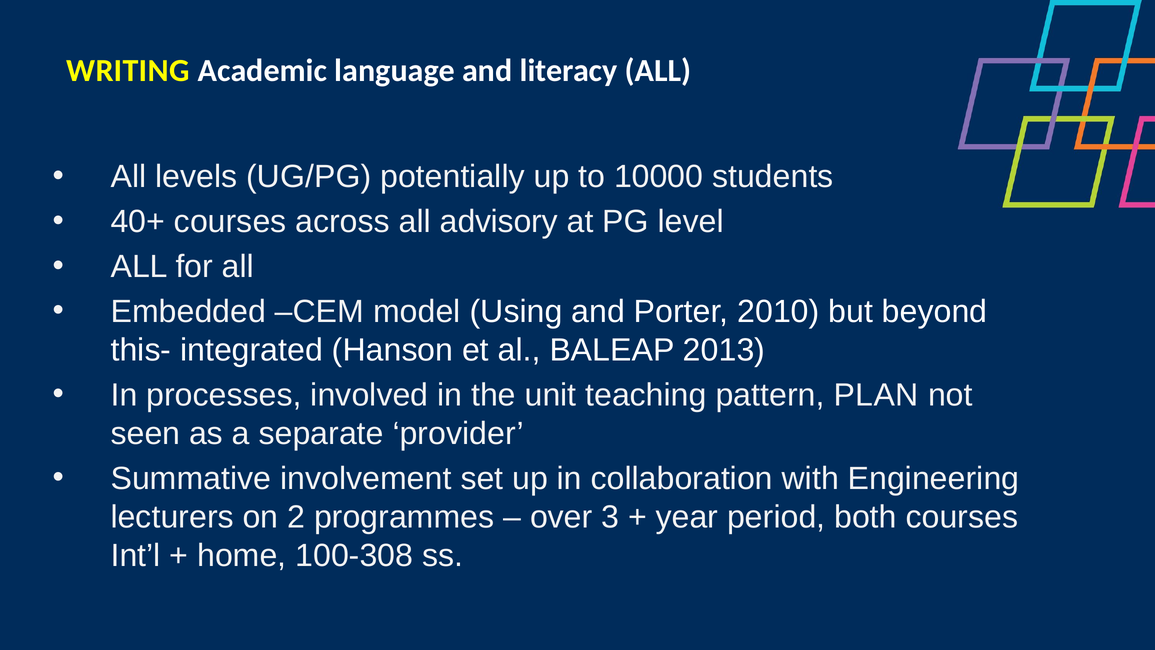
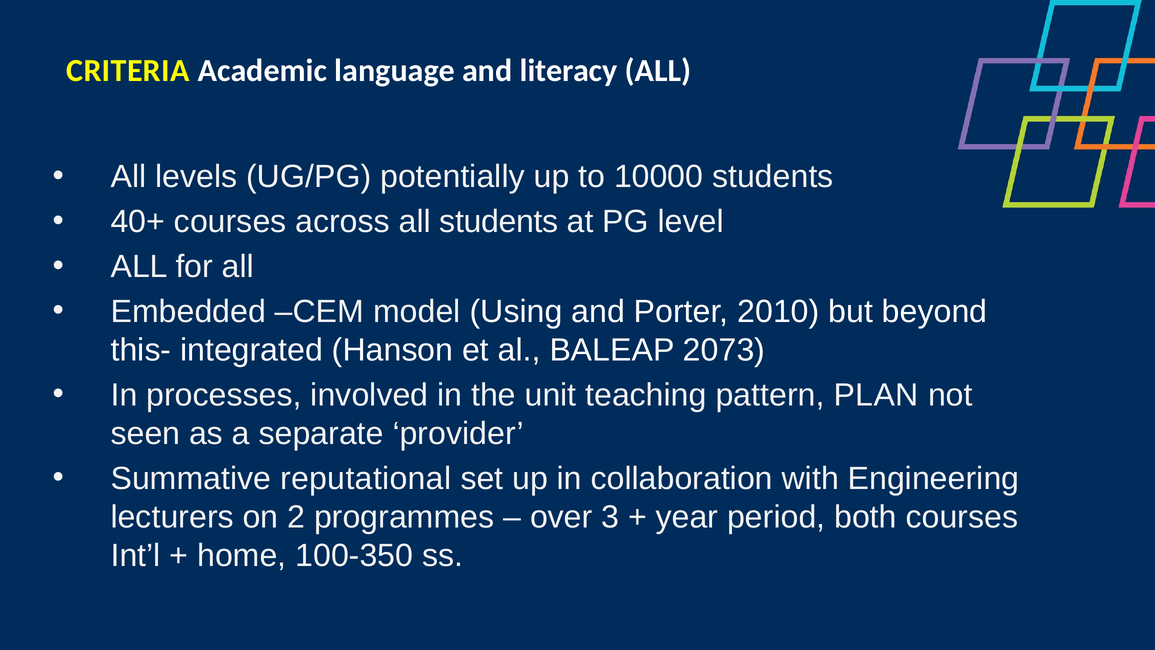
WRITING: WRITING -> CRITERIA (128, 70)
all advisory: advisory -> students (499, 222)
2013: 2013 -> 2073 (724, 350)
involvement: involvement -> reputational (366, 478)
100-308: 100-308 -> 100-350 (354, 555)
